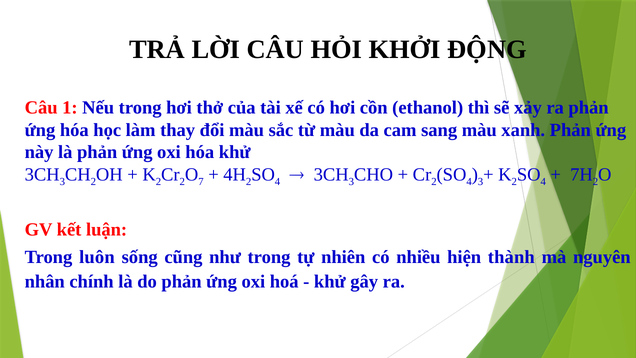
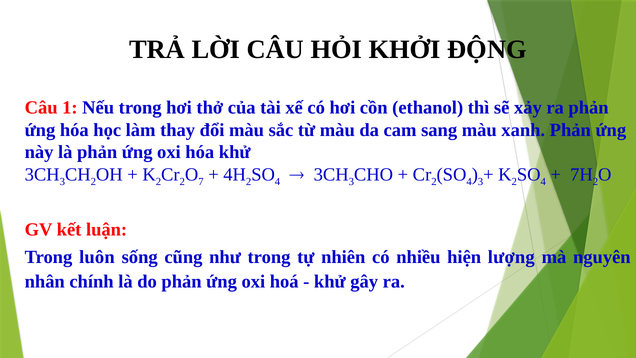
thành: thành -> lượng (511, 257)
